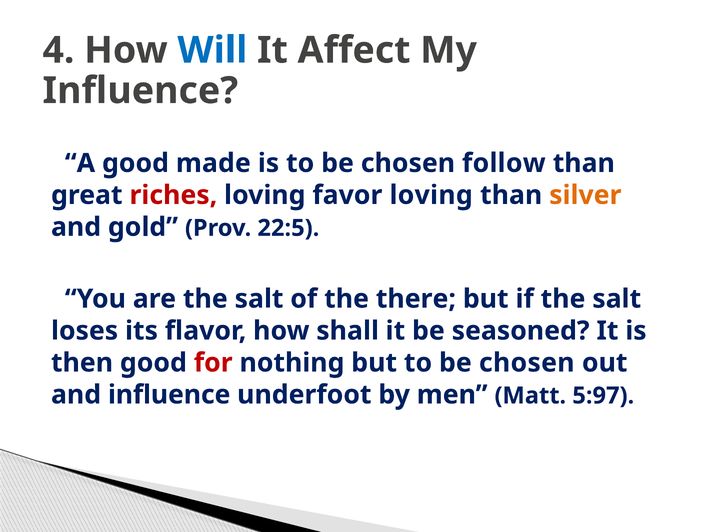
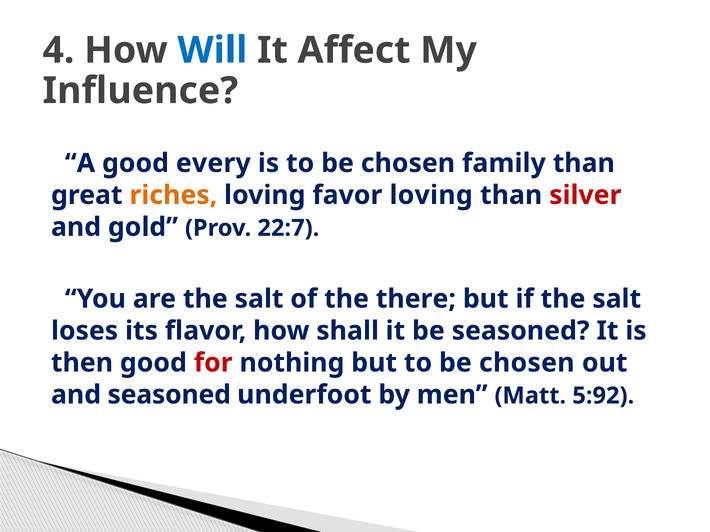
made: made -> every (213, 163)
follow: follow -> family (504, 163)
riches colour: red -> orange (173, 195)
silver colour: orange -> red (585, 195)
22:5: 22:5 -> 22:7 (288, 228)
and influence: influence -> seasoned (169, 395)
5:97: 5:97 -> 5:92 (603, 396)
